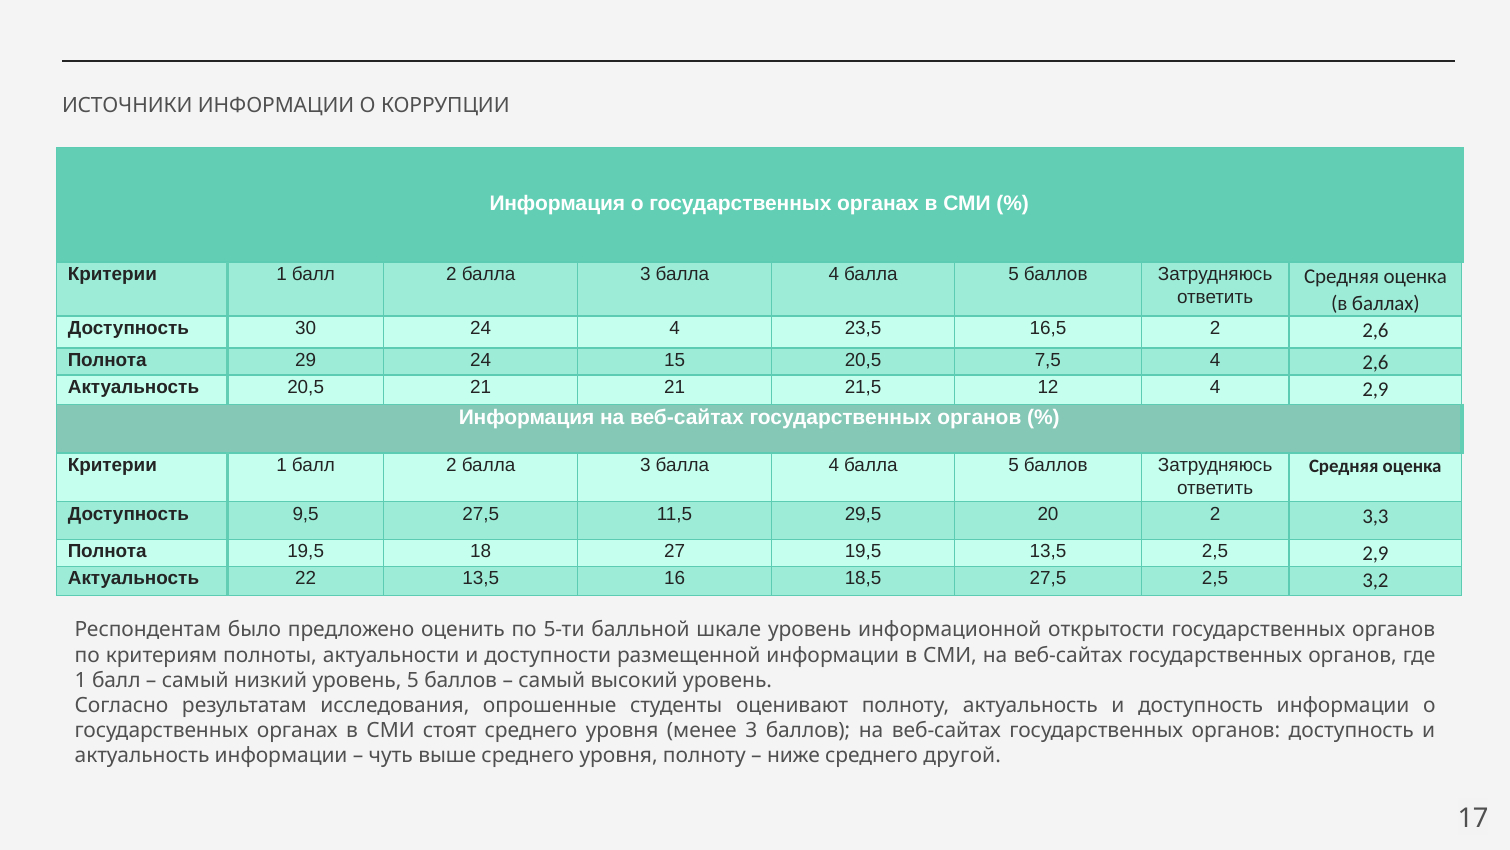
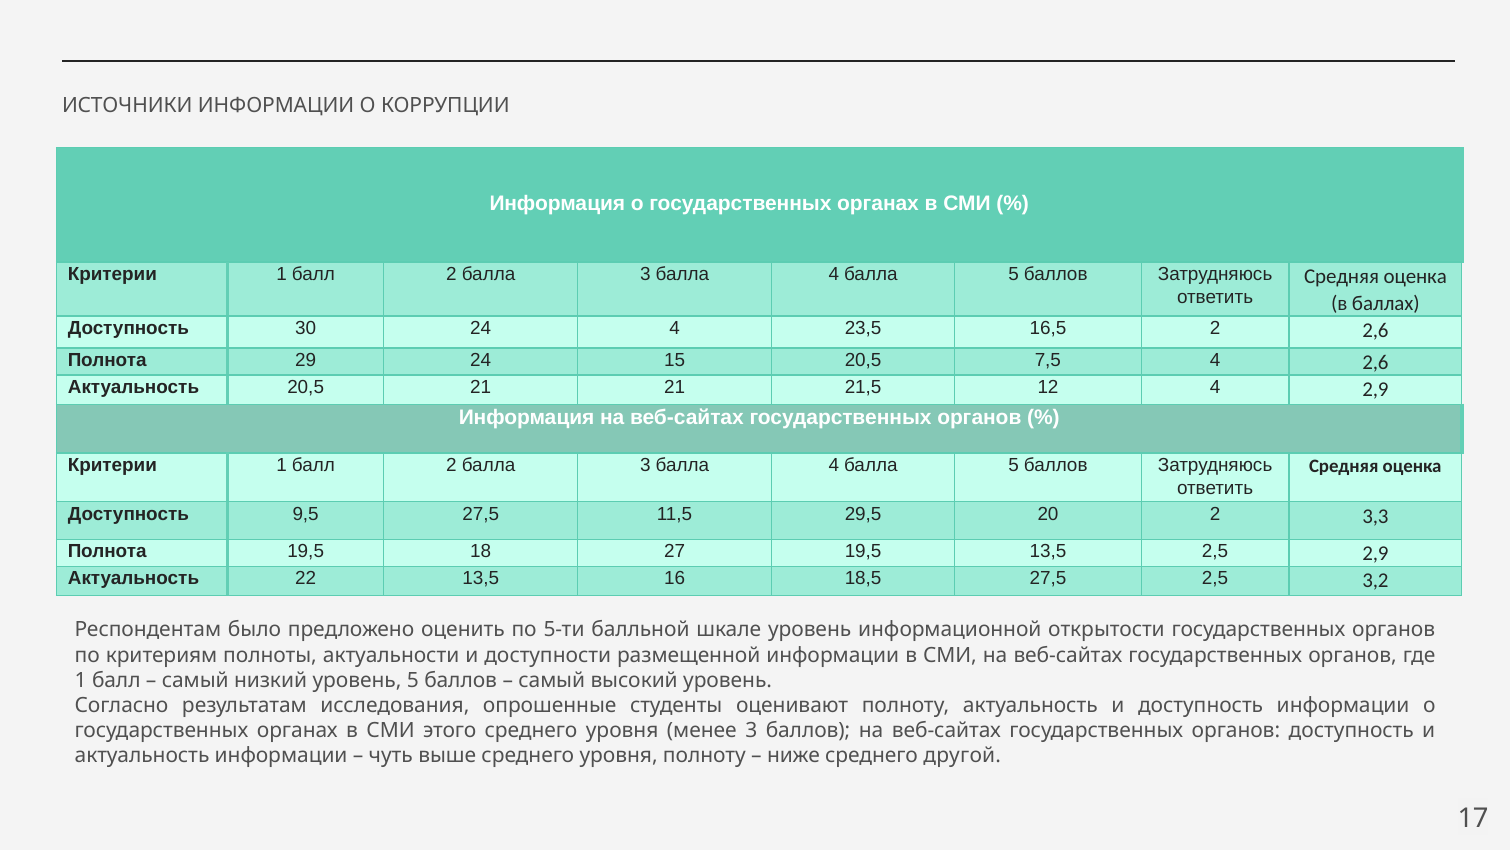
стоят: стоят -> этого (450, 730)
